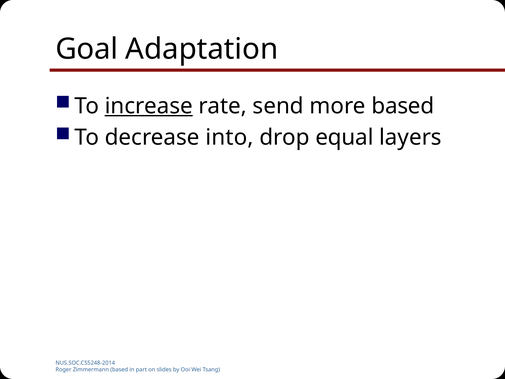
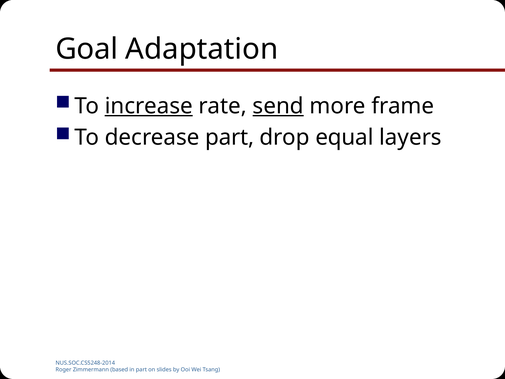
send underline: none -> present (278, 106)
more based: based -> frame (403, 106)
decrease into: into -> part (230, 137)
